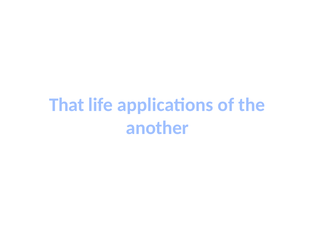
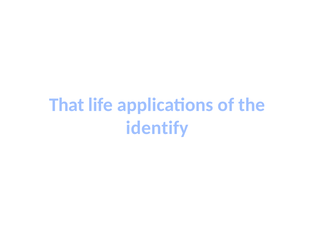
another: another -> identify (157, 128)
